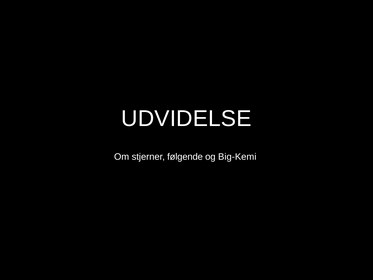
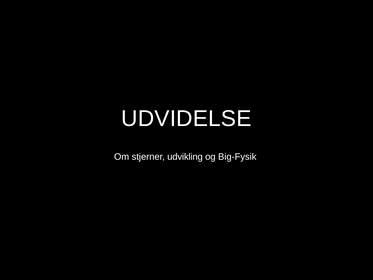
følgende: følgende -> udvikling (185, 157)
Big-Kemi: Big-Kemi -> Big-Fysik (237, 157)
